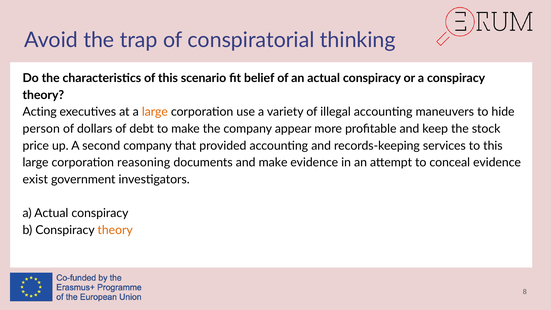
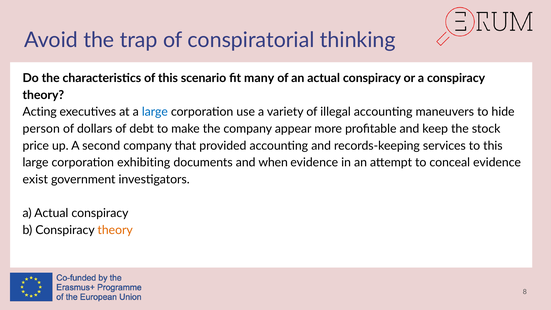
belief: belief -> many (259, 78)
large colour: orange -> blue (155, 112)
reasoning: reasoning -> exhibiting (144, 162)
and make: make -> when (273, 162)
